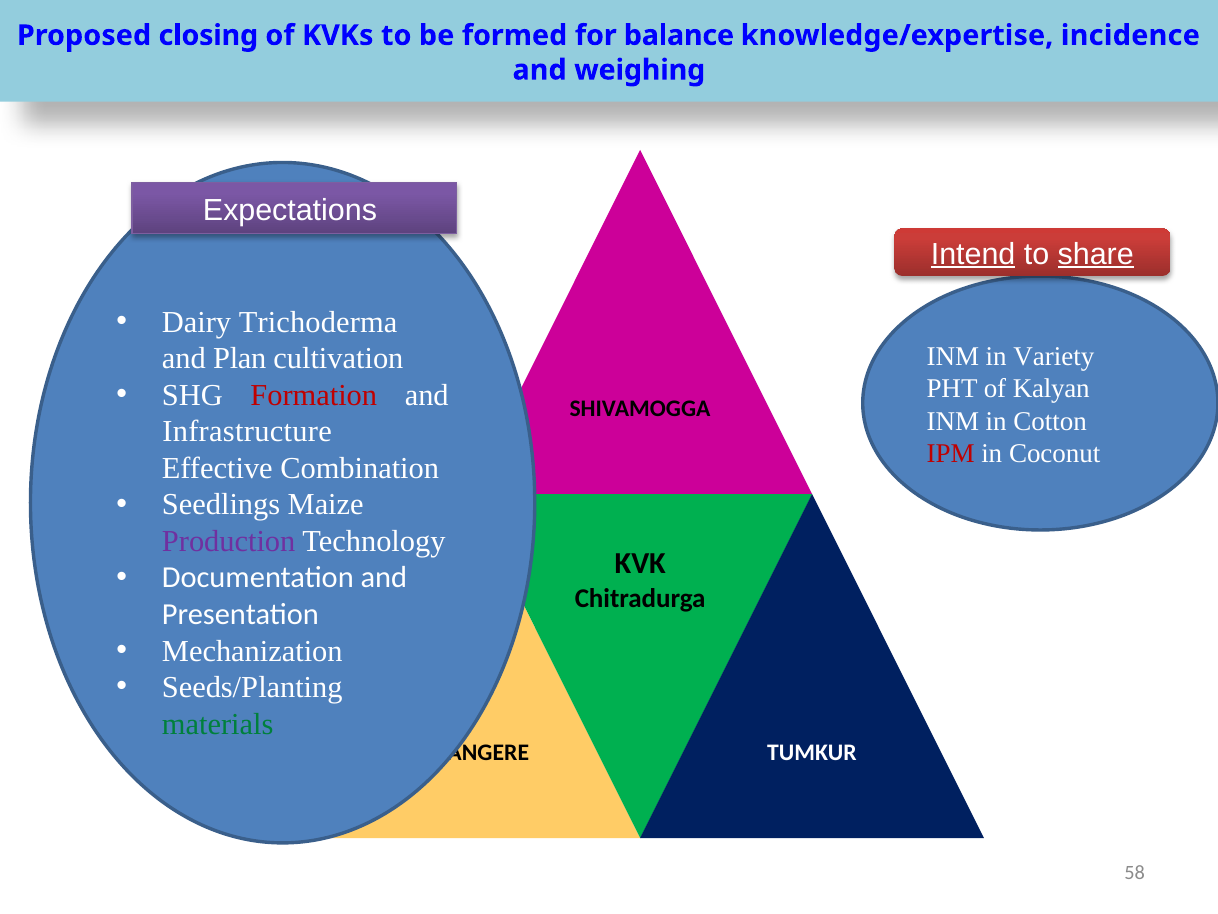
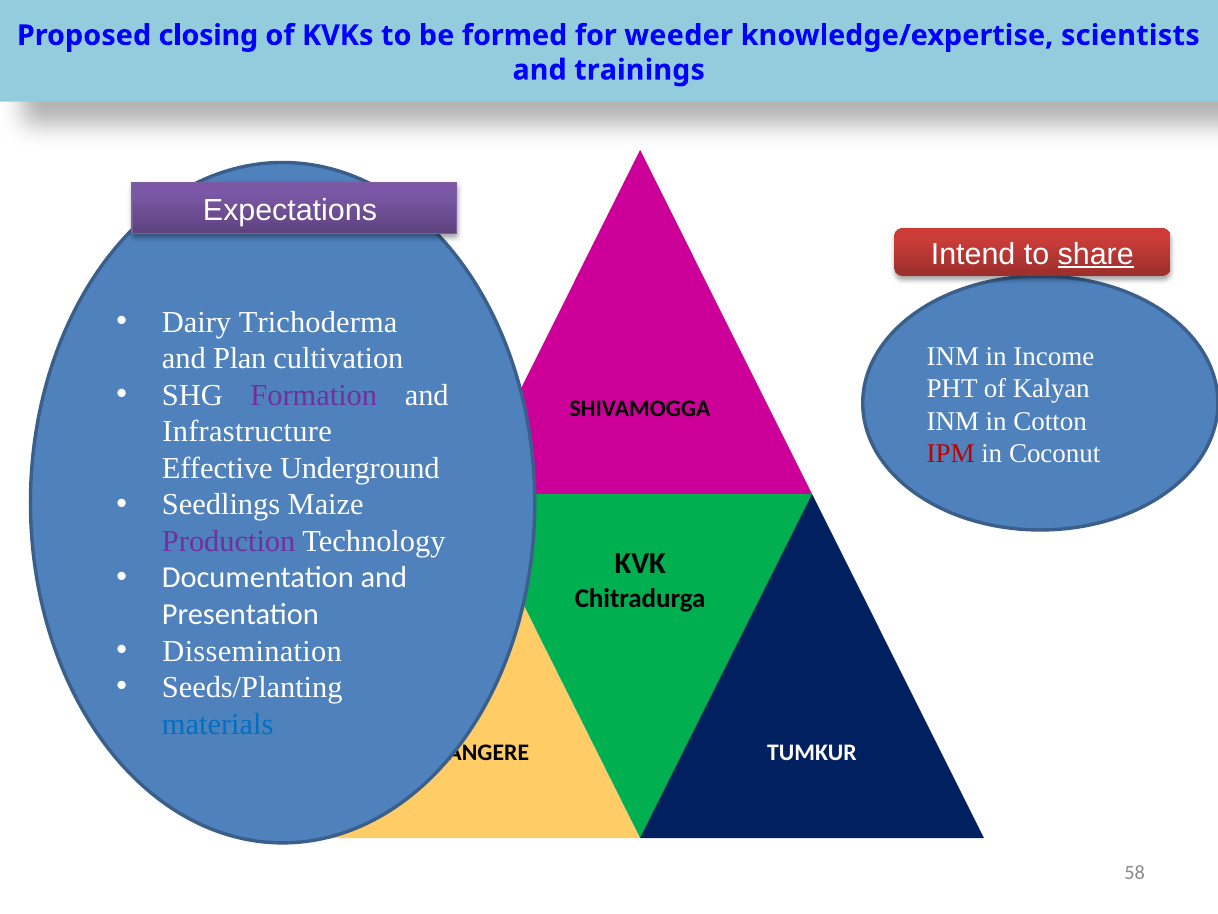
balance: balance -> weeder (679, 35)
incidence: incidence -> scientists (1130, 35)
weighing: weighing -> trainings (640, 70)
Intend underline: present -> none (973, 254)
Variety: Variety -> Income (1054, 356)
Formation colour: red -> purple (314, 395)
Combination: Combination -> Underground (360, 468)
Mechanization: Mechanization -> Dissemination (252, 651)
materials colour: green -> blue (218, 724)
